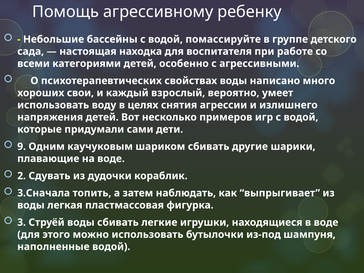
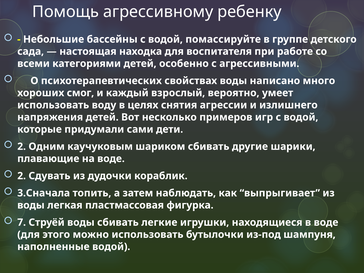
свои: свои -> смог (80, 93)
9: 9 -> 2 (22, 147)
3: 3 -> 7 (22, 222)
